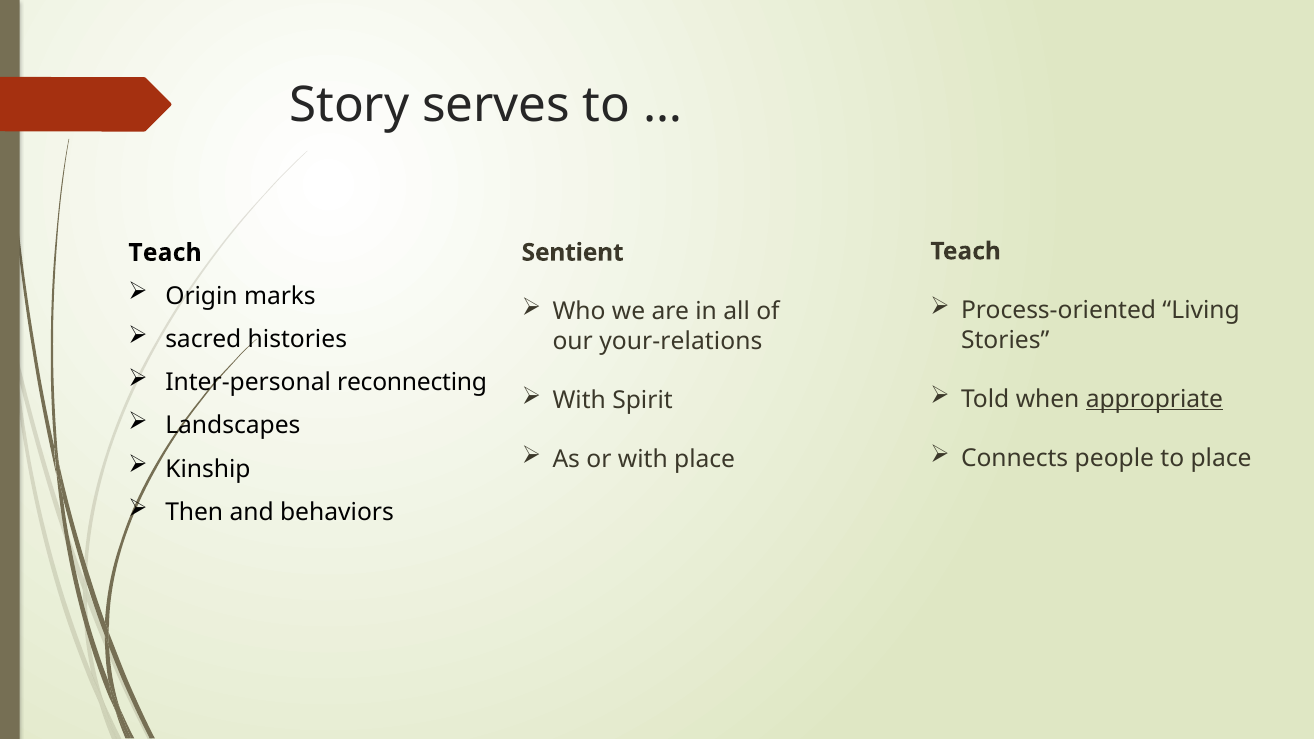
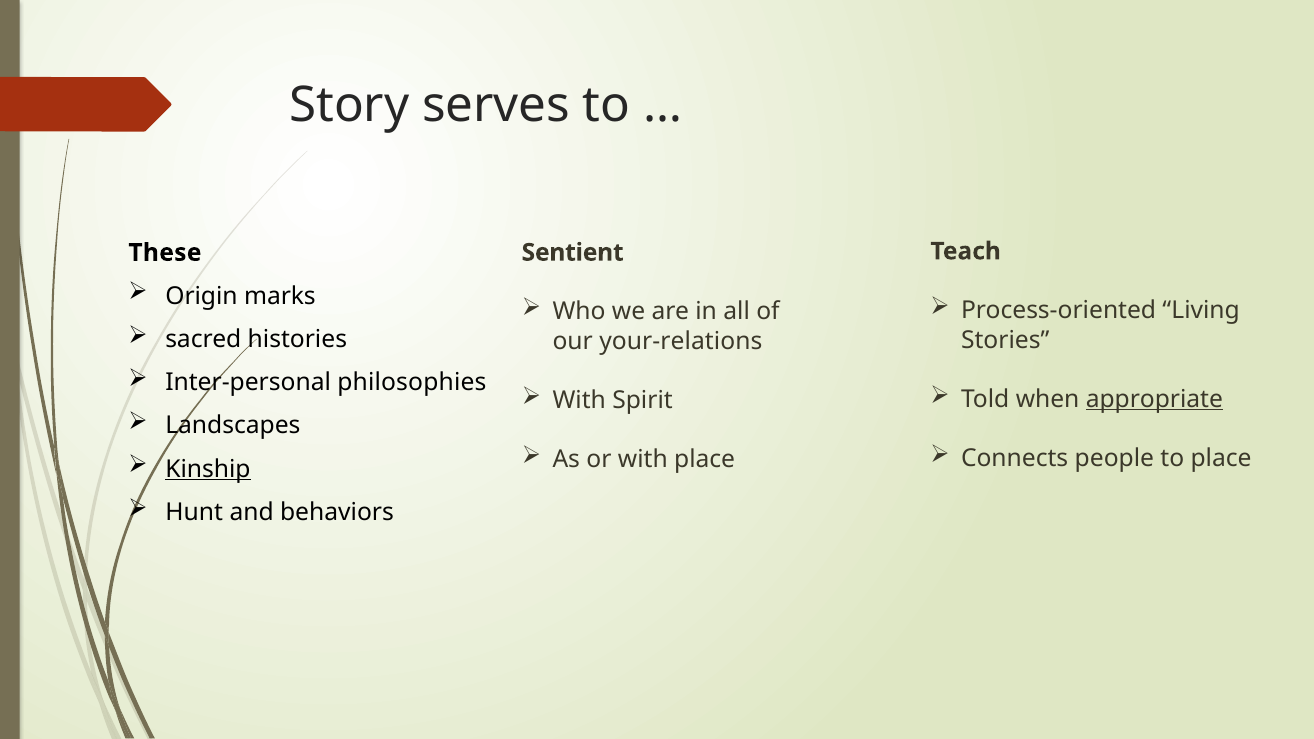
Teach: Teach -> These (165, 253)
reconnecting: reconnecting -> philosophies (412, 382)
Kinship underline: none -> present (208, 469)
Then: Then -> Hunt (194, 512)
